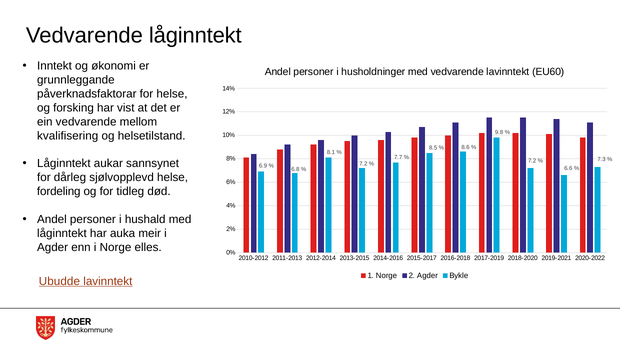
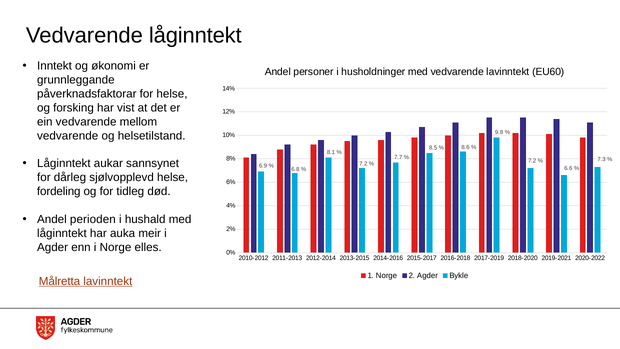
kvalifisering: kvalifisering -> vedvarende (68, 136)
personer: personer -> perioden (93, 219)
Ubudde: Ubudde -> Målretta (59, 281)
